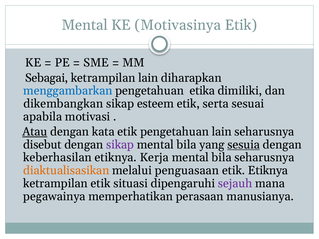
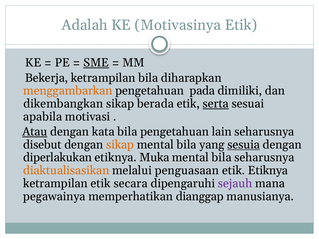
Mental: Mental -> Adalah (85, 25)
SME underline: none -> present (96, 63)
Sebagai: Sebagai -> Bekerja (47, 78)
ketrampilan lain: lain -> bila (148, 78)
menggambarkan colour: blue -> orange (68, 91)
etika: etika -> pada (202, 91)
esteem: esteem -> berada (155, 104)
serta underline: none -> present (216, 104)
kata etik: etik -> bila (127, 132)
sikap colour: purple -> orange (120, 145)
keberhasilan: keberhasilan -> diperlakukan (58, 158)
Kerja: Kerja -> Muka (154, 158)
situasi: situasi -> secara (131, 184)
perasaan: perasaan -> dianggap (200, 197)
